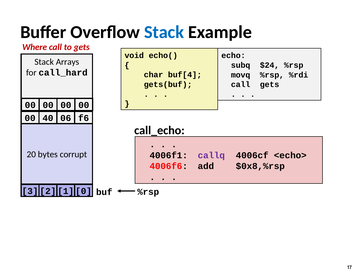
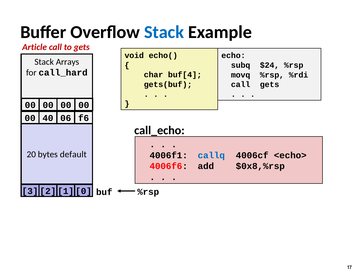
Where: Where -> Article (35, 47)
corrupt: corrupt -> default (73, 155)
callq colour: purple -> blue (211, 155)
